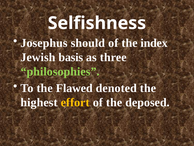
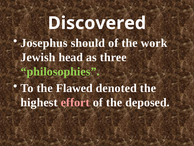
Selfishness: Selfishness -> Discovered (97, 23)
index: index -> work (154, 43)
basis: basis -> head (71, 57)
effort colour: yellow -> pink (75, 102)
